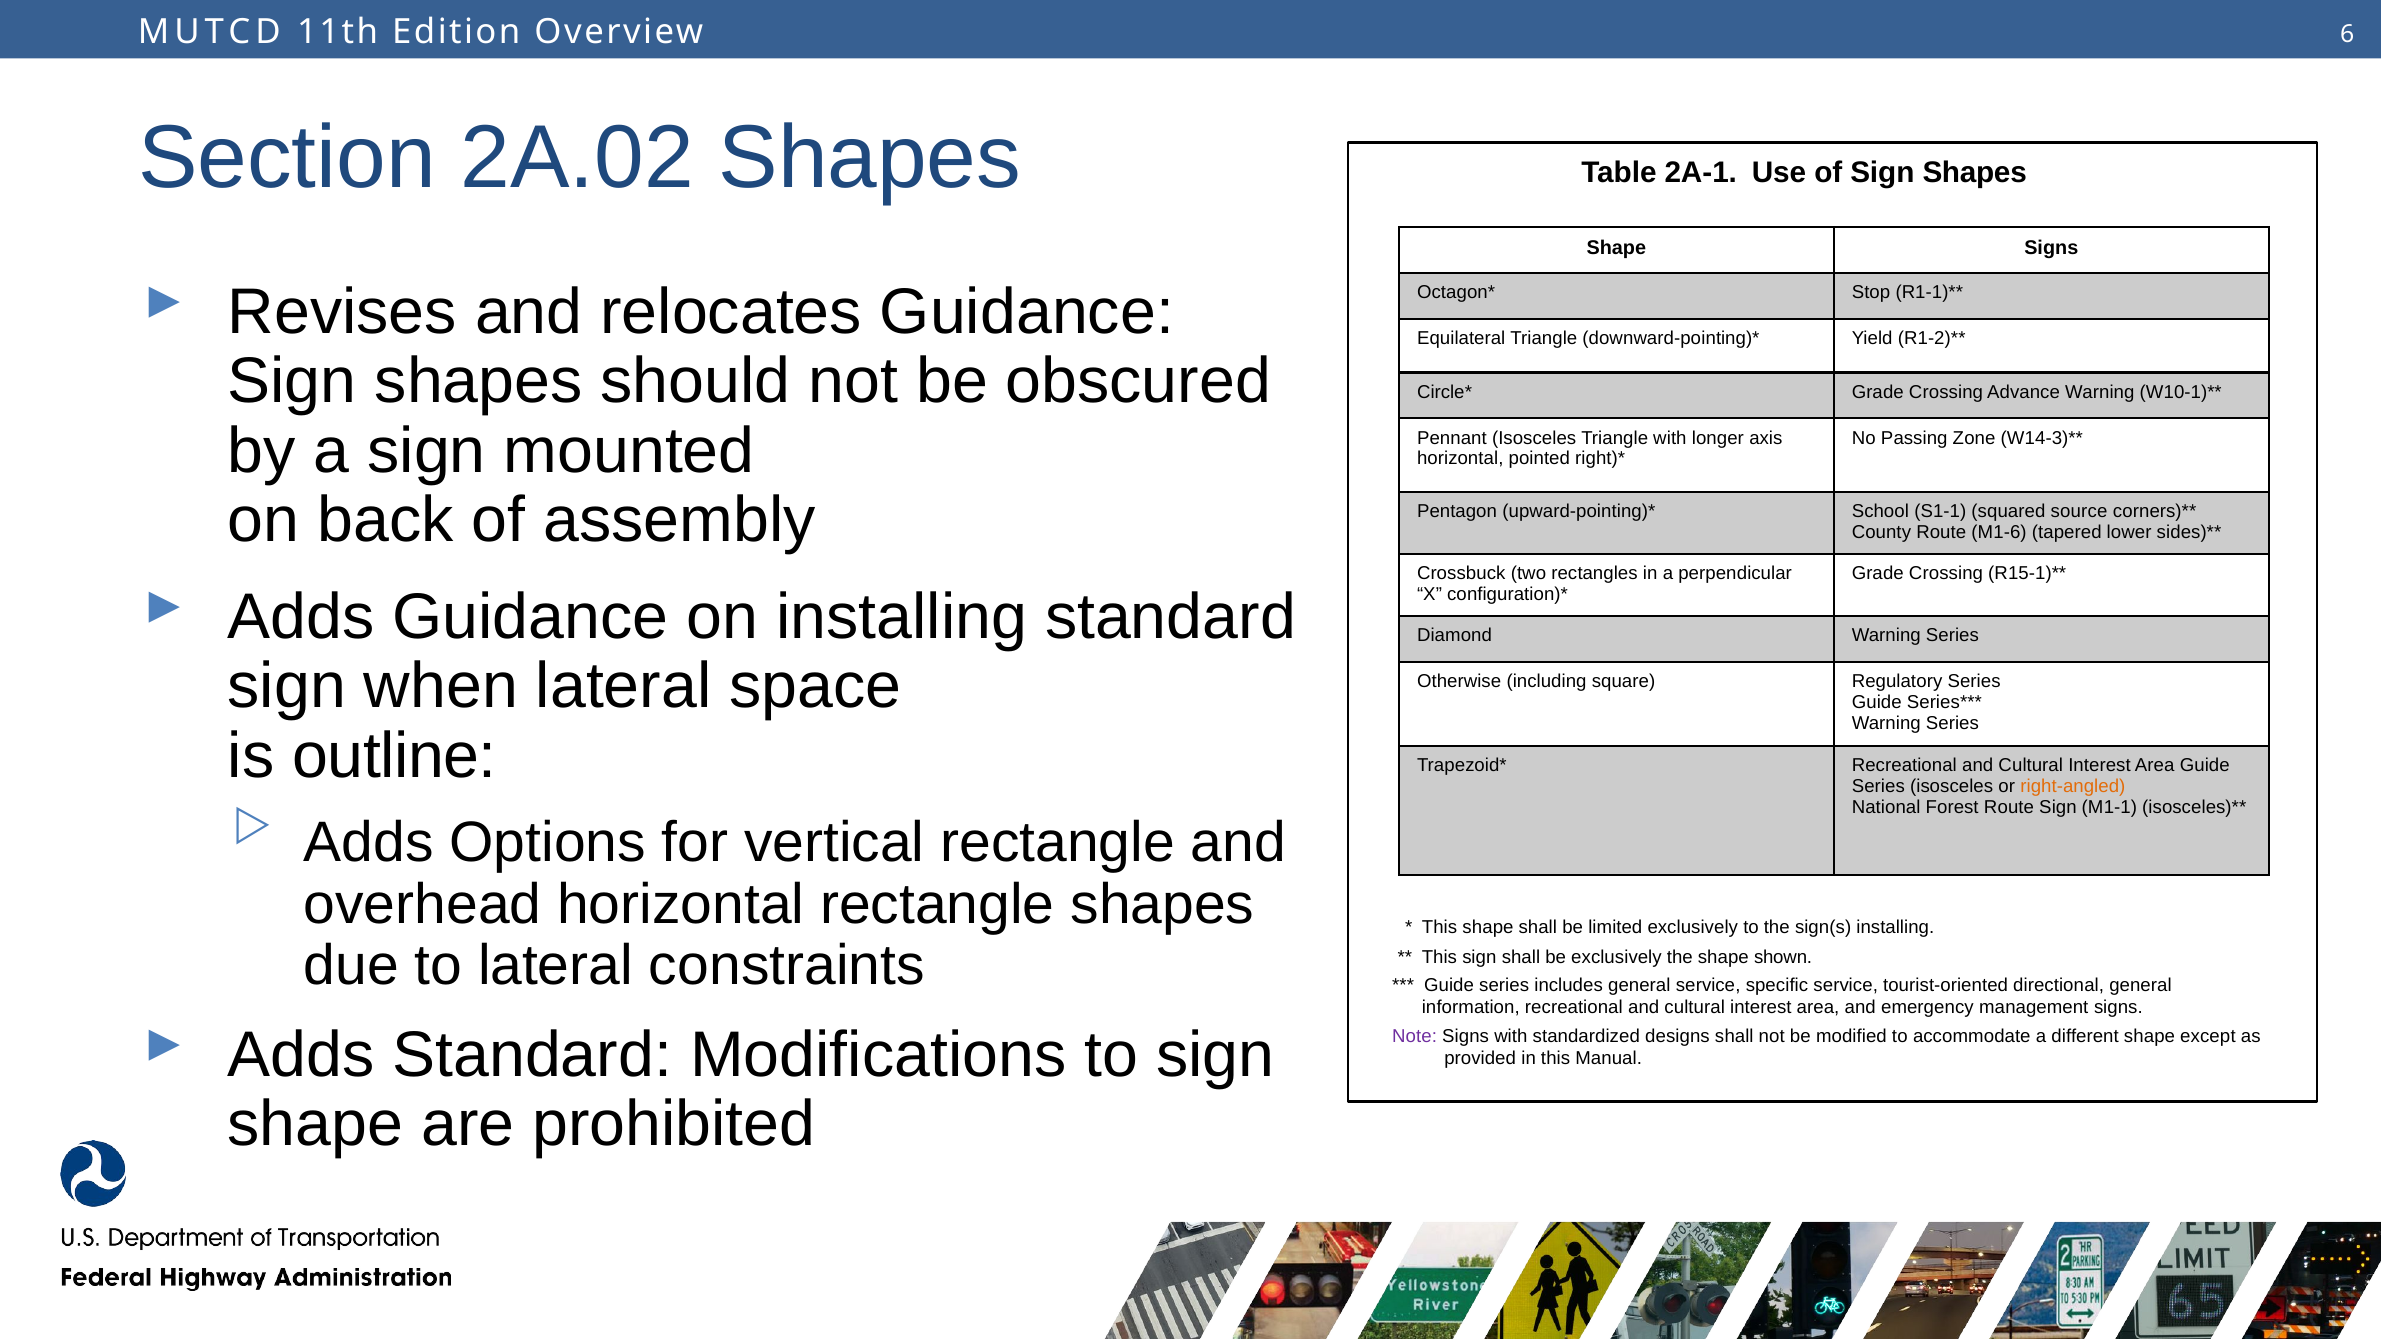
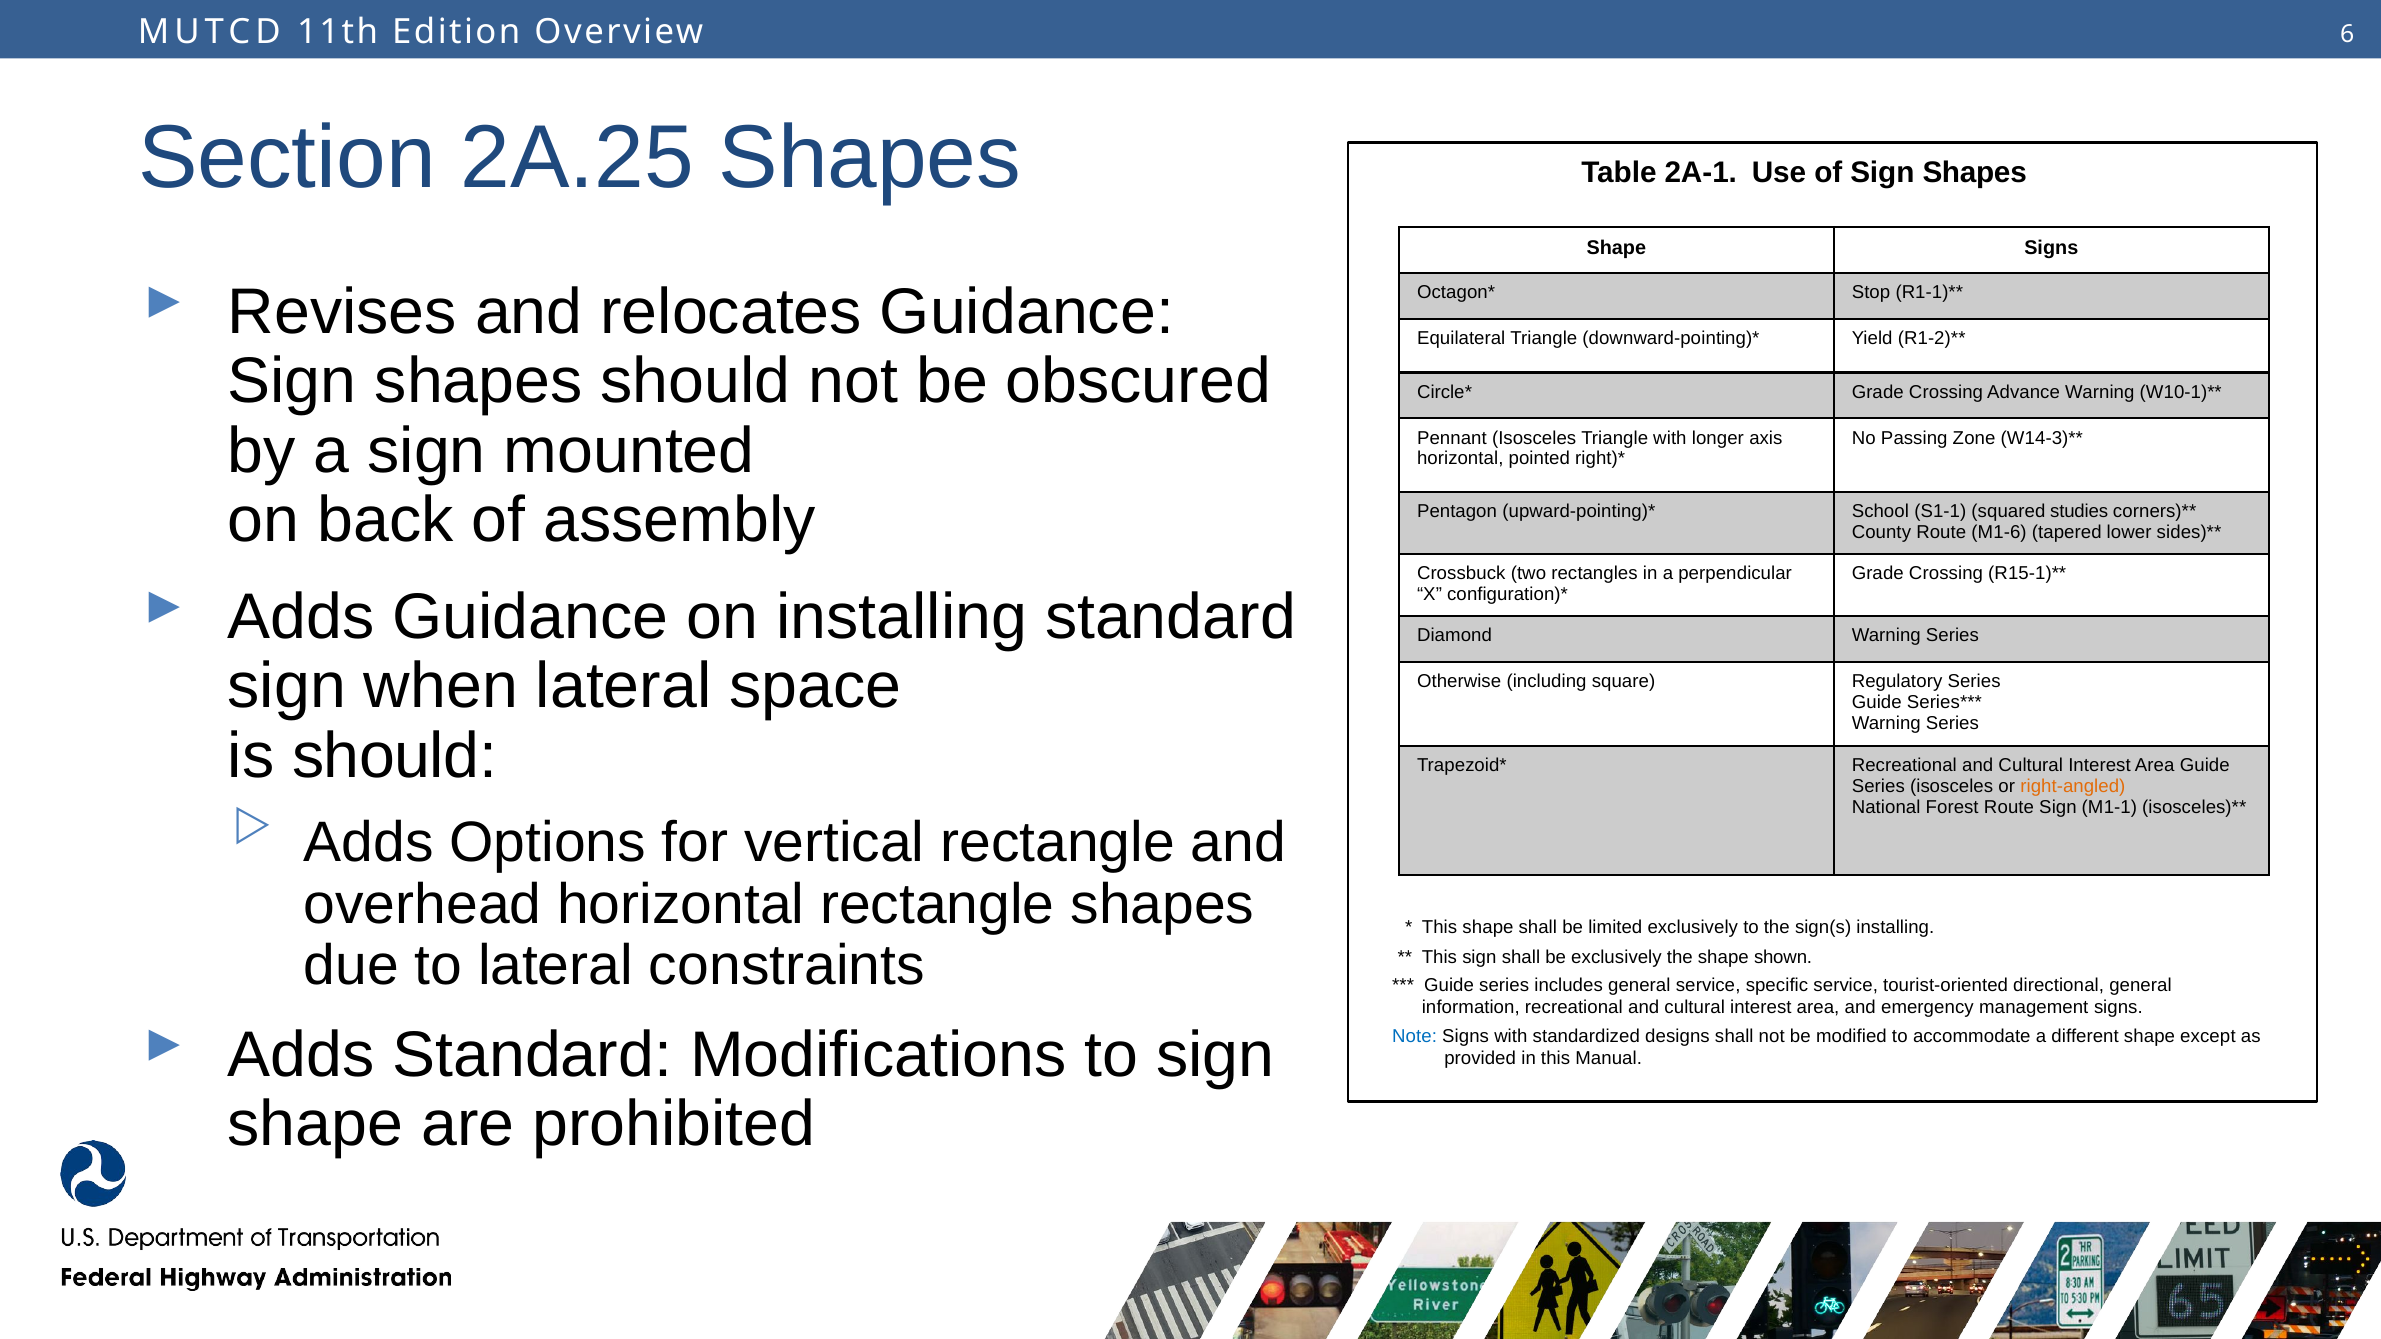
2A.02: 2A.02 -> 2A.25 (577, 158)
source: source -> studies (2079, 512)
is outline: outline -> should (395, 756)
Note colour: purple -> blue (1415, 1037)
